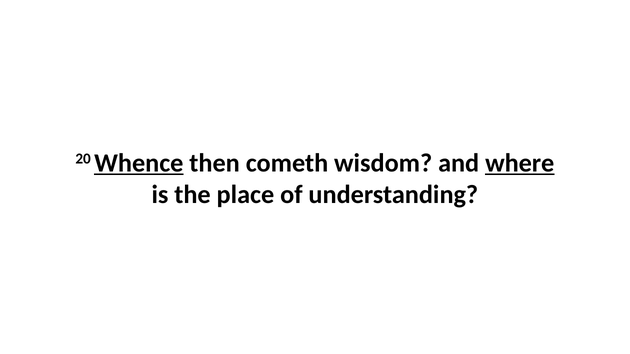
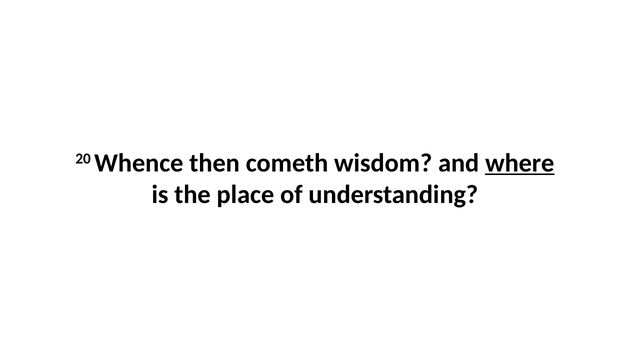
Whence underline: present -> none (139, 163)
